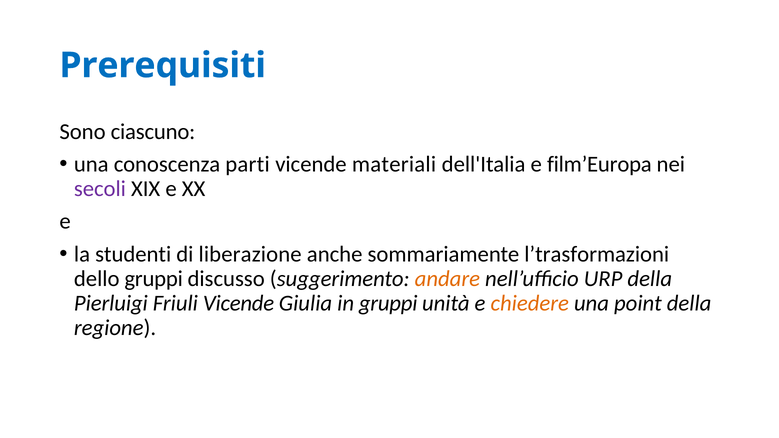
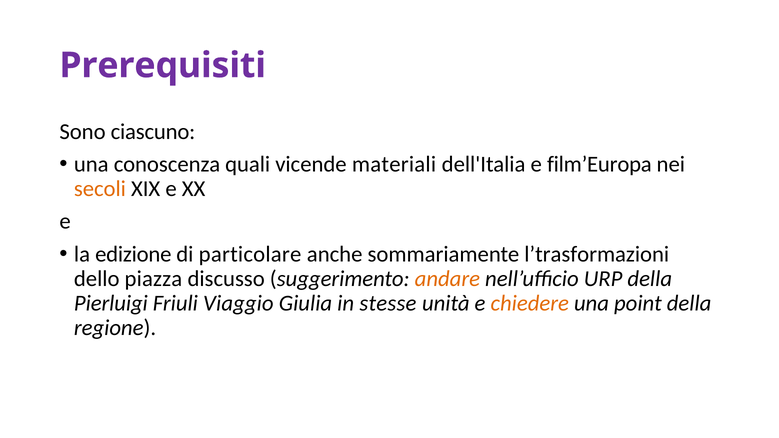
Prerequisiti colour: blue -> purple (163, 65)
parti: parti -> quali (248, 164)
secoli colour: purple -> orange (100, 189)
studenti: studenti -> edizione (133, 254)
liberazione: liberazione -> particolare (250, 254)
dello gruppi: gruppi -> piazza (153, 279)
Friuli Vicende: Vicende -> Viaggio (238, 303)
in gruppi: gruppi -> stesse (388, 303)
